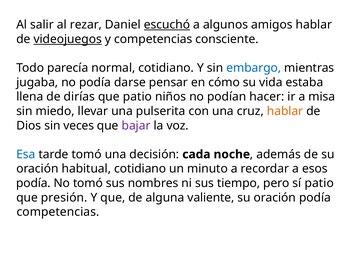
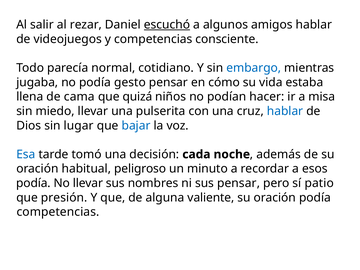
videojuegos underline: present -> none (68, 39)
darse: darse -> gesto (130, 82)
dirías: dirías -> cama (79, 97)
que patio: patio -> quizá (138, 97)
hablar colour: orange -> blue (285, 111)
veces: veces -> lugar (79, 126)
bajar colour: purple -> blue (136, 126)
habitual cotidiano: cotidiano -> peligroso (140, 169)
No tomó: tomó -> llevar (88, 183)
sus tiempo: tiempo -> pensar (239, 183)
